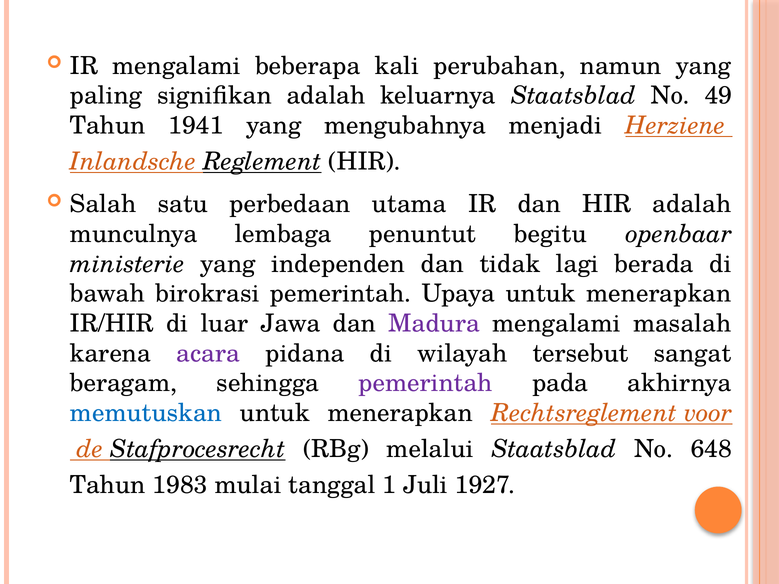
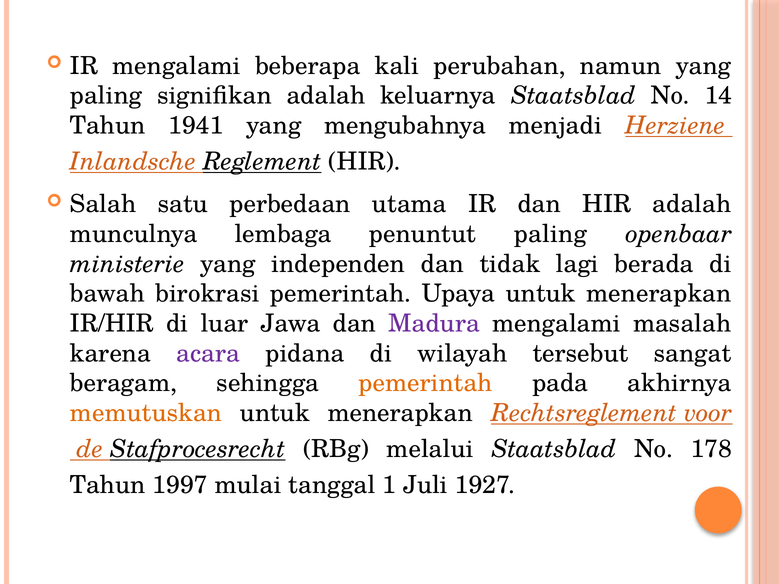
49: 49 -> 14 (718, 96)
penuntut begitu: begitu -> paling (550, 234)
pemerintah colour: purple -> orange (426, 383)
memutuskan colour: blue -> orange (146, 413)
648: 648 -> 178 (711, 449)
1983: 1983 -> 1997 (180, 485)
